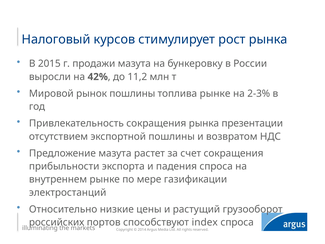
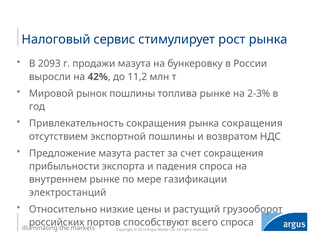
курсов: курсов -> сервис (114, 39)
2015: 2015 -> 2093 (49, 64)
рынка презентации: презентации -> сокращения (252, 123)
index: index -> всего (205, 222)
